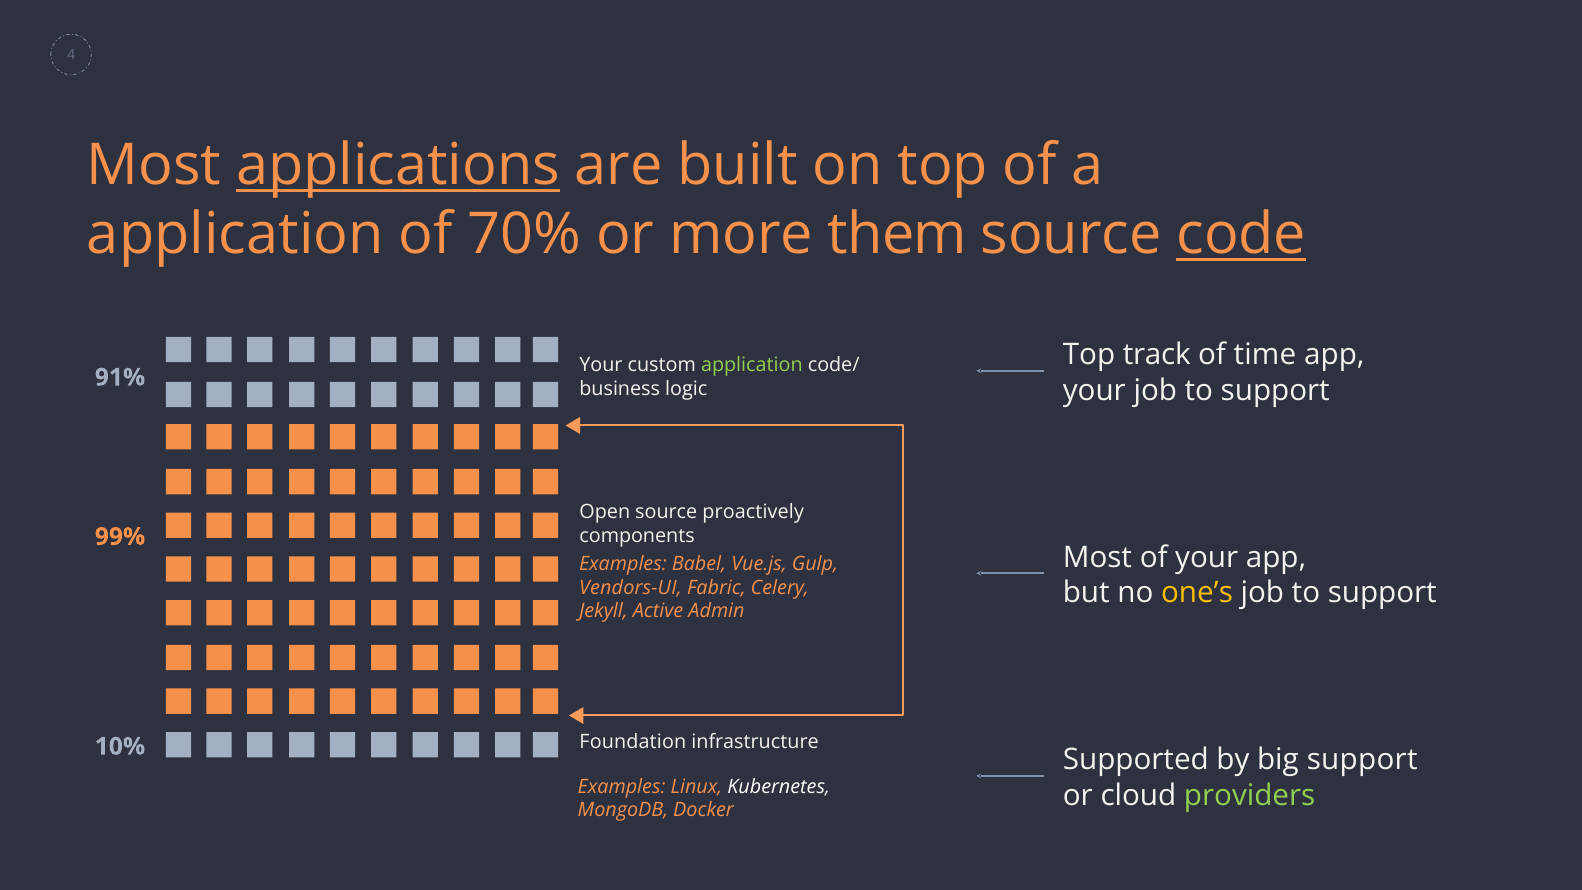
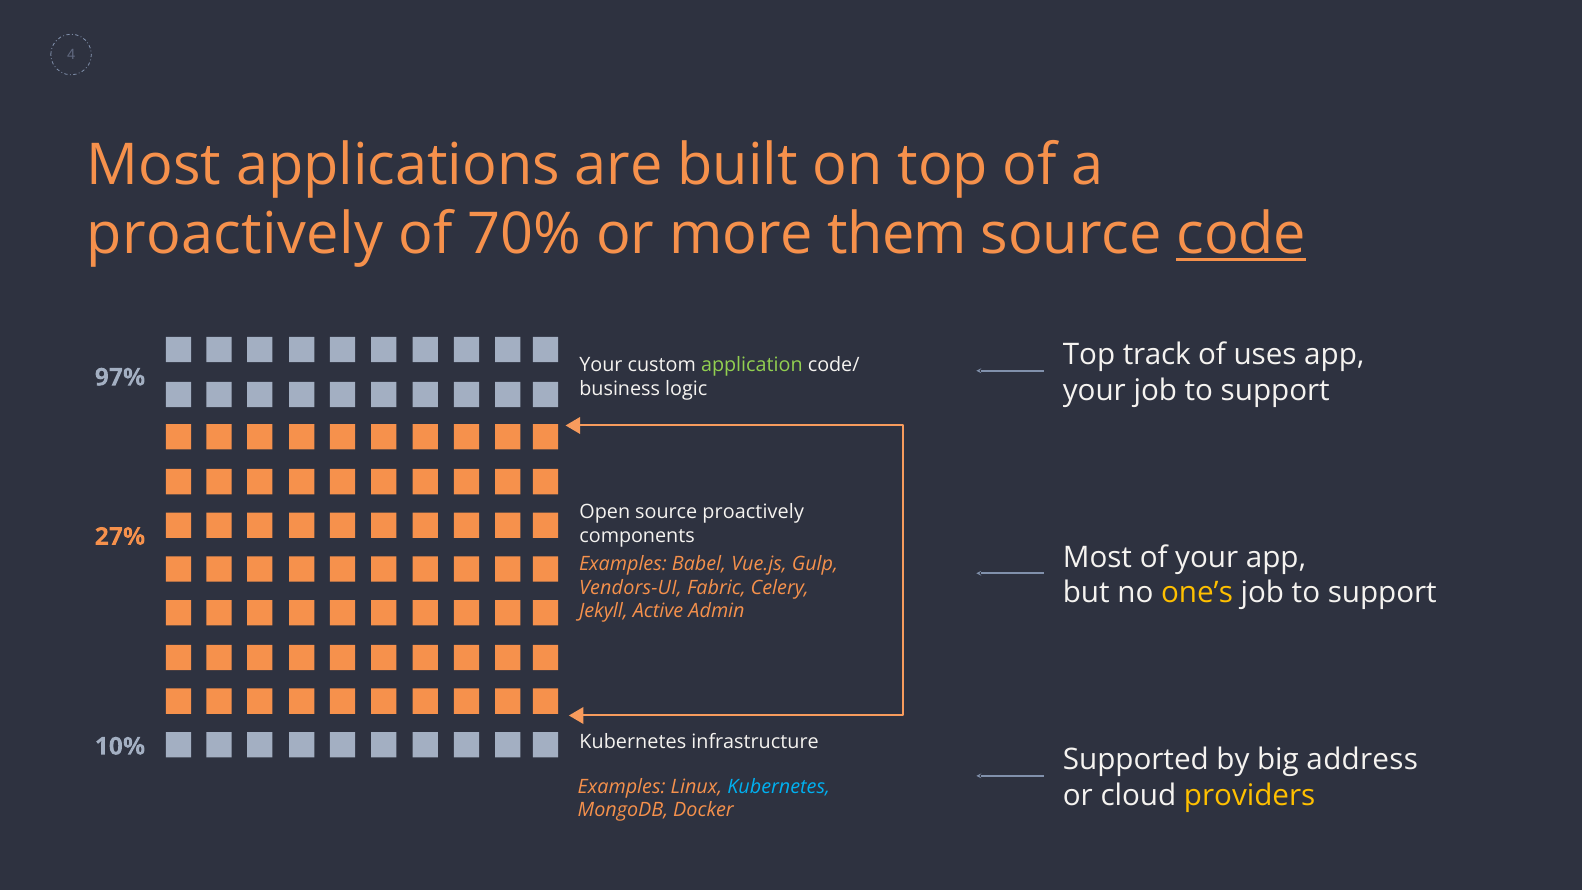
applications underline: present -> none (398, 166)
application: application -> proactively (235, 235)
time: time -> uses (1265, 355)
91%: 91% -> 97% (120, 377)
99%: 99% -> 27% (120, 537)
Foundation: Foundation -> Kubernetes (633, 742)
big support: support -> address (1362, 760)
Kubernetes colour: white -> light blue (779, 787)
providers colour: light green -> yellow (1250, 796)
